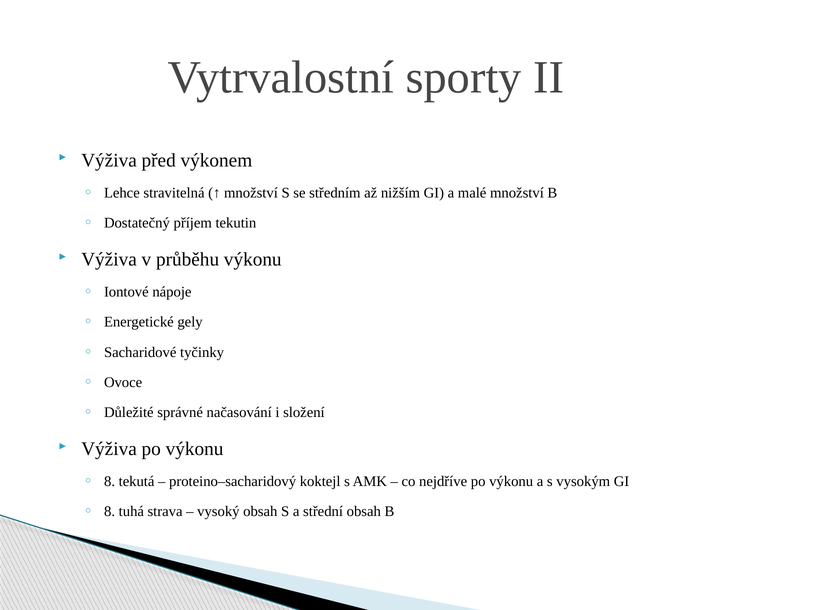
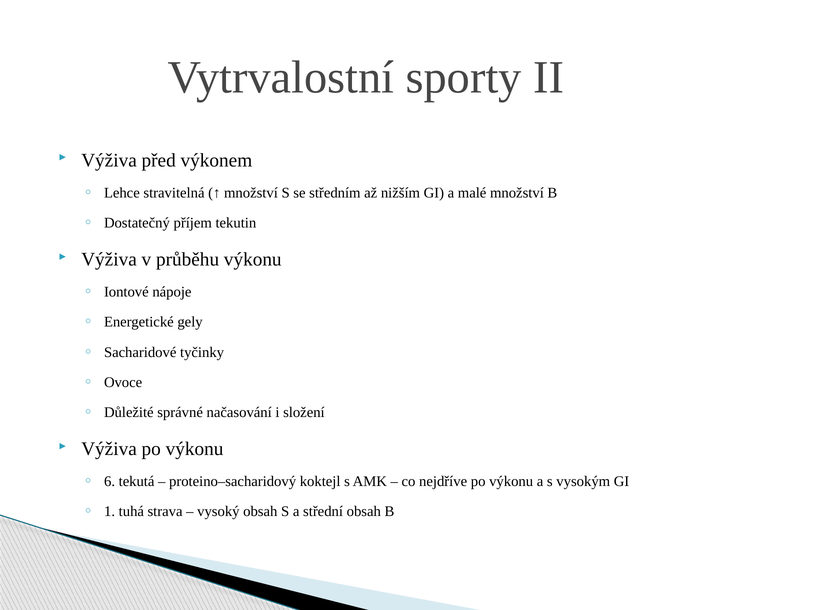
8: 8 -> 6 (110, 482)
8: 8 -> 1 (110, 512)
